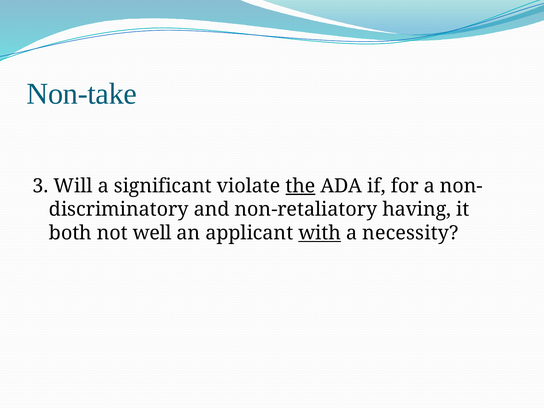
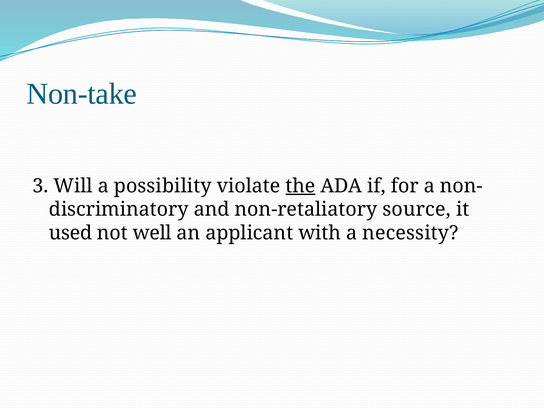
significant: significant -> possibility (163, 186)
having: having -> source (417, 210)
both: both -> used (70, 233)
with underline: present -> none (320, 233)
